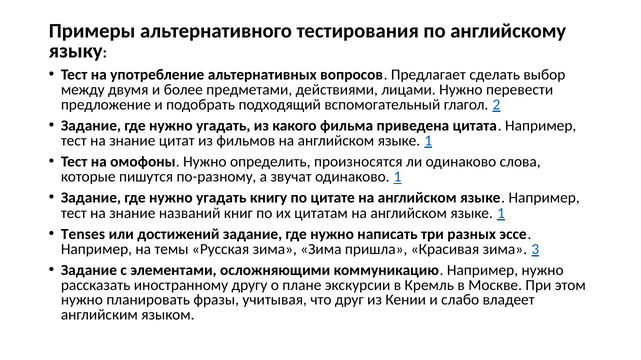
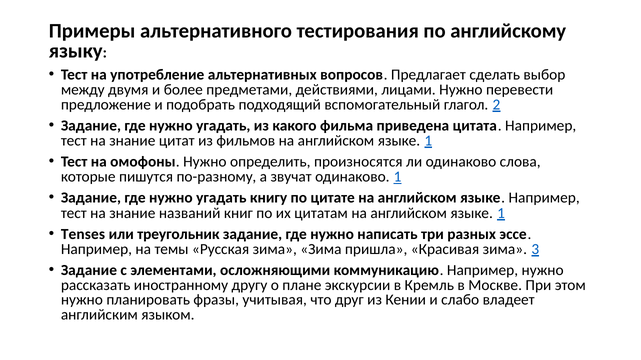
достижений: достижений -> треугольник (178, 234)
